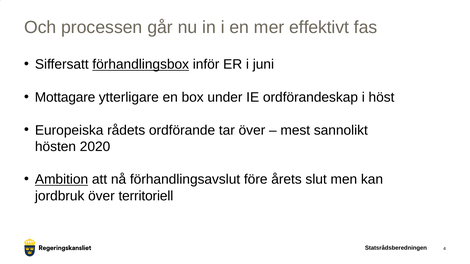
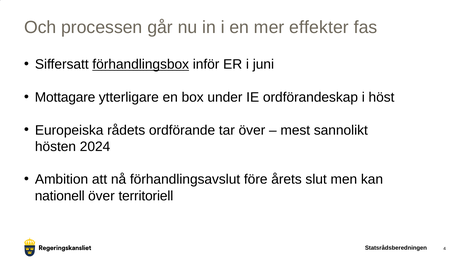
effektivt: effektivt -> effekter (319, 27)
2020: 2020 -> 2024 (95, 147)
Ambition underline: present -> none (62, 180)
jordbruk: jordbruk -> nationell (60, 196)
